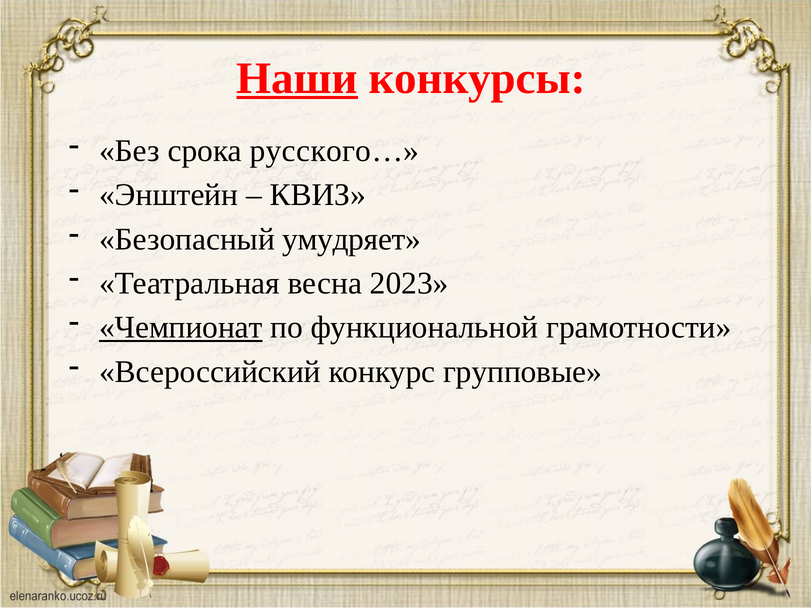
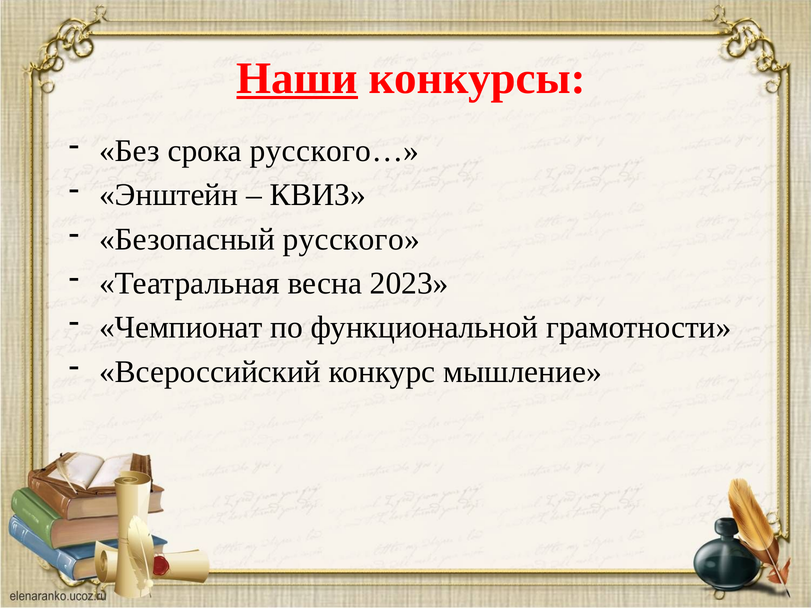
умудряет: умудряет -> русского (351, 239)
Чемпионат underline: present -> none (181, 328)
групповые: групповые -> мышление (522, 372)
